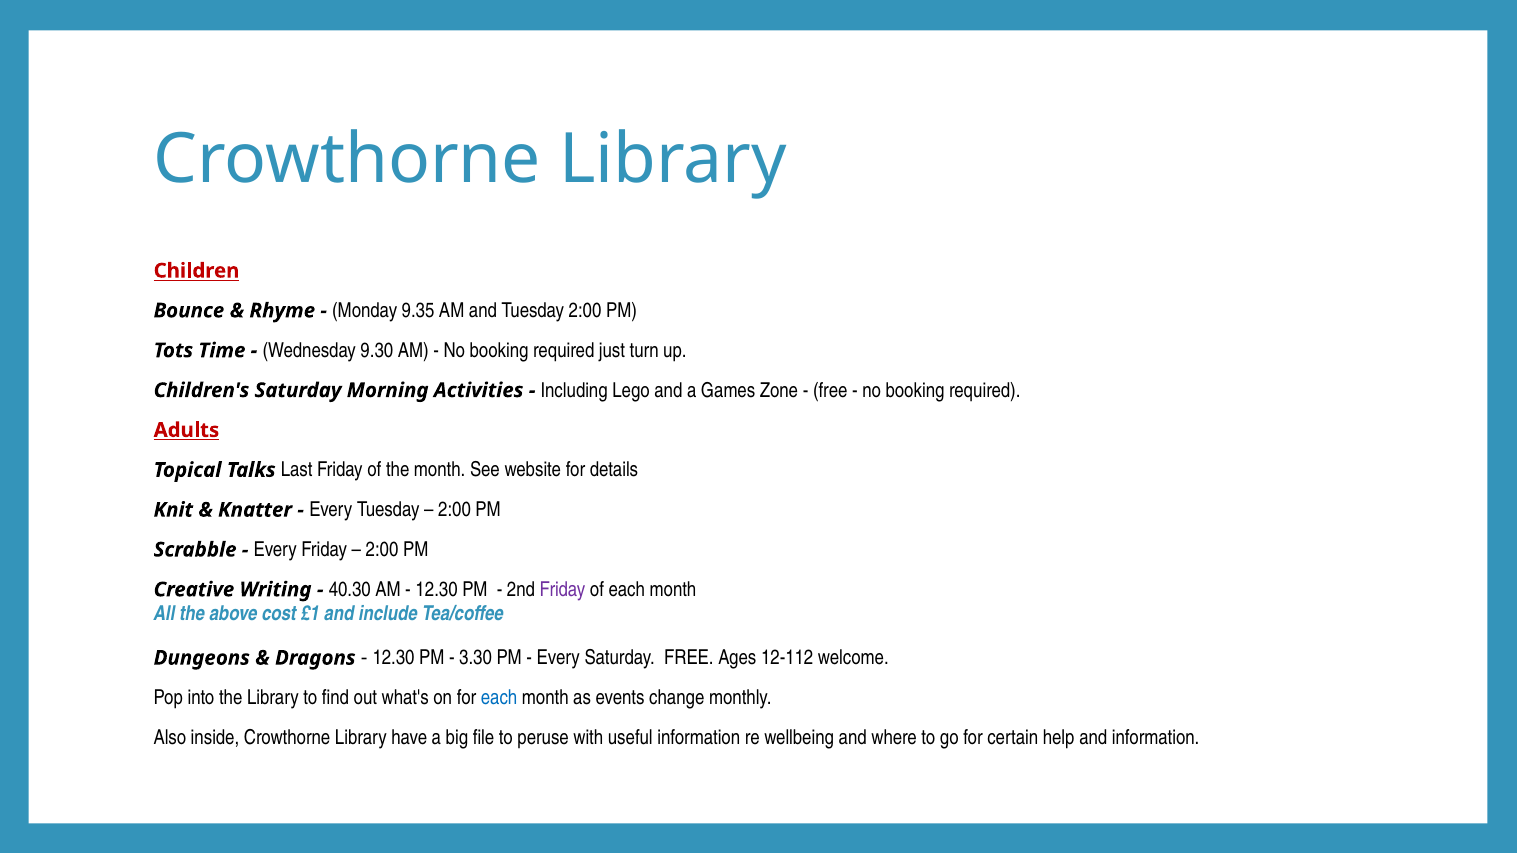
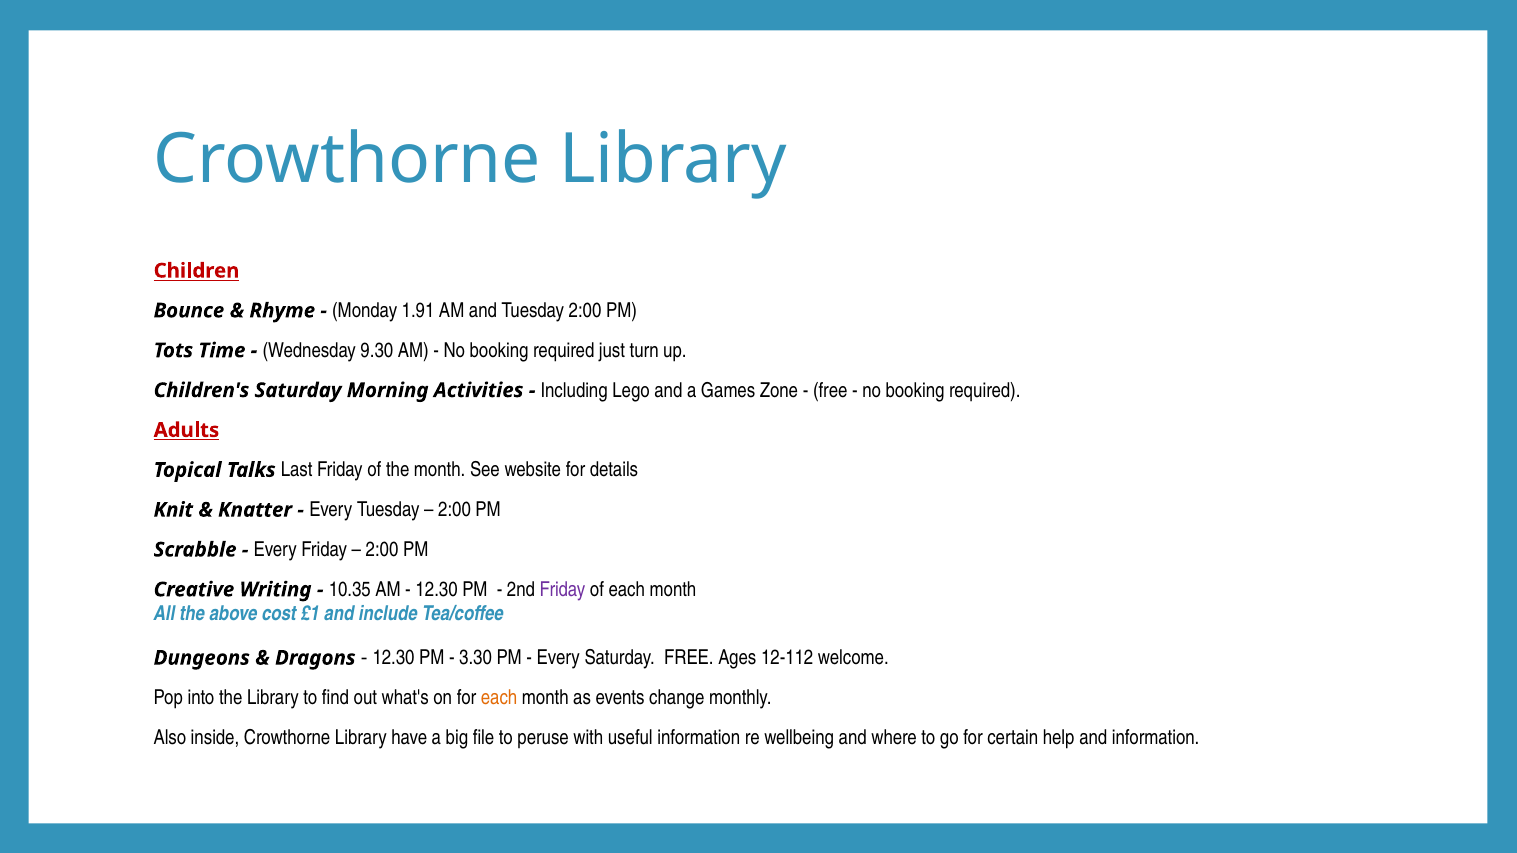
9.35: 9.35 -> 1.91 (418, 311)
40.30: 40.30 -> 10.35 (350, 590)
each colour: blue -> orange (499, 698)
